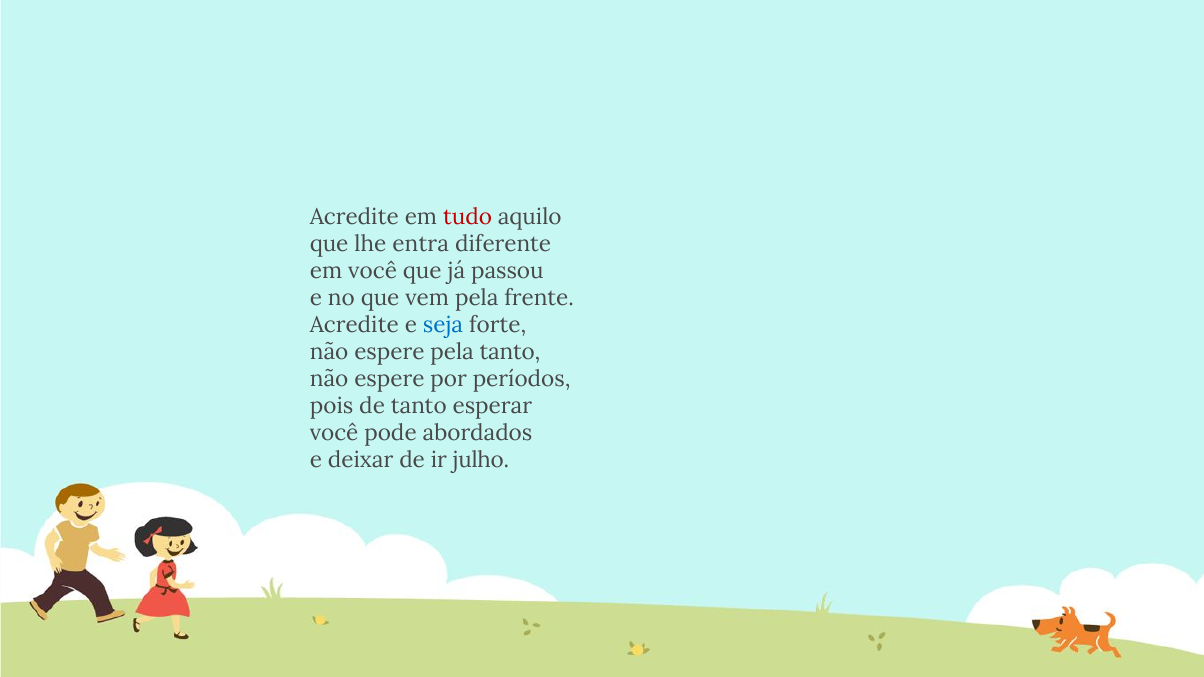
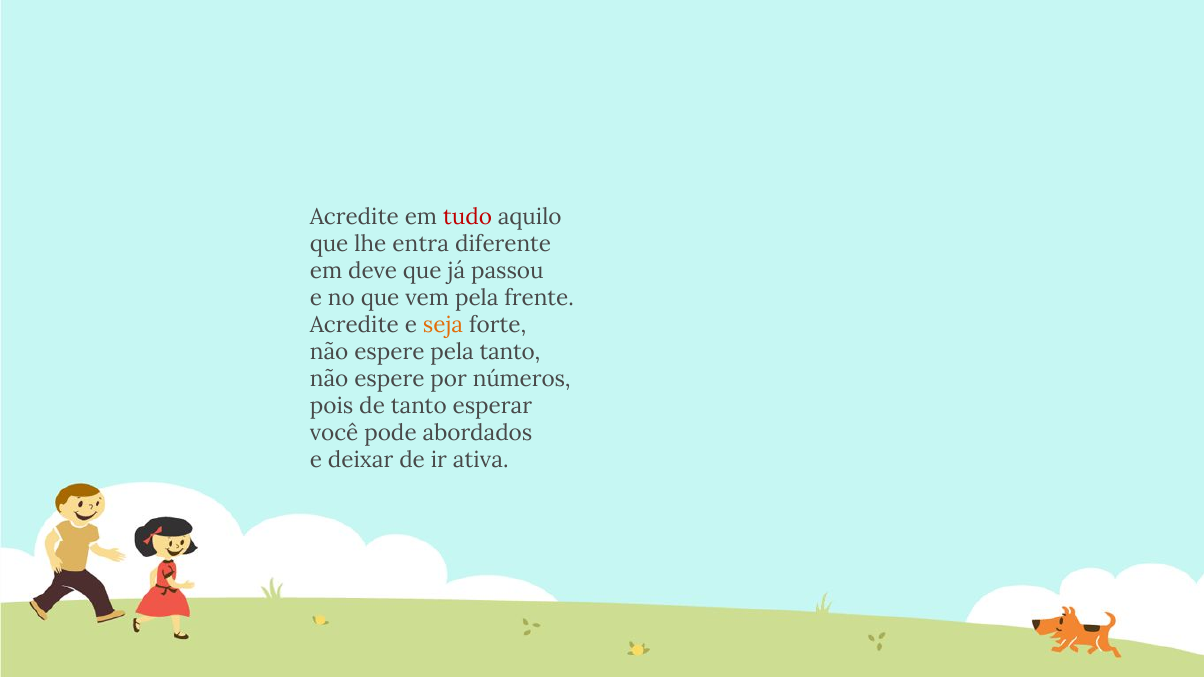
em você: você -> deve (373, 271)
seja colour: blue -> orange (443, 325)
períodos: períodos -> números (522, 379)
julho: julho -> ativa (481, 461)
